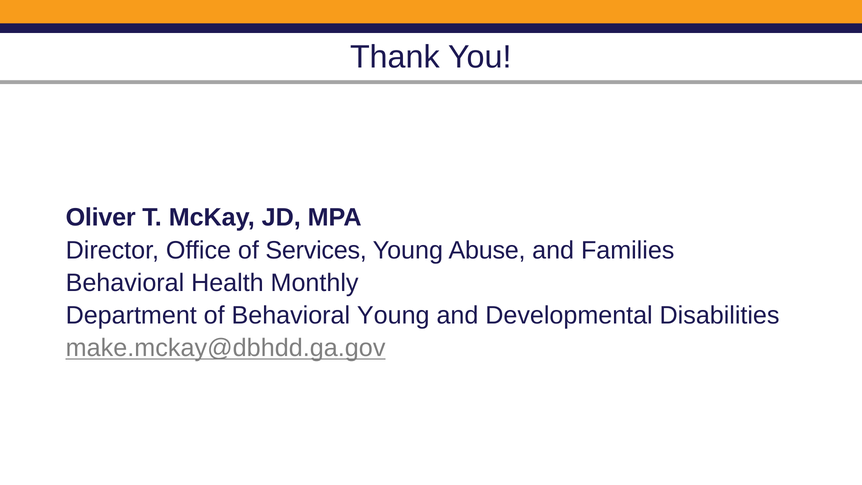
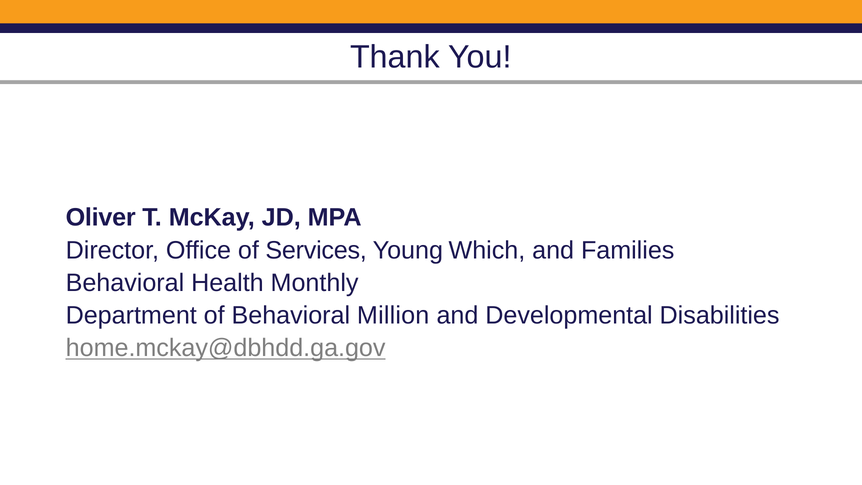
Abuse: Abuse -> Which (487, 250)
Behavioral Young: Young -> Million (393, 315)
make.mckay@dbhdd.ga.gov: make.mckay@dbhdd.ga.gov -> home.mckay@dbhdd.ga.gov (226, 348)
